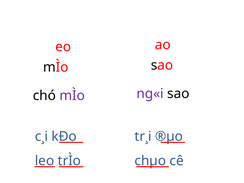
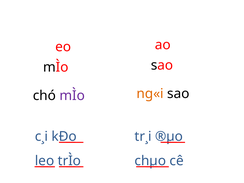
ng«i colour: purple -> orange (150, 94)
